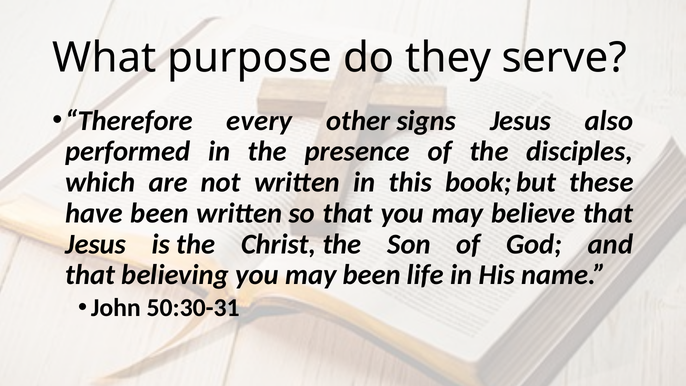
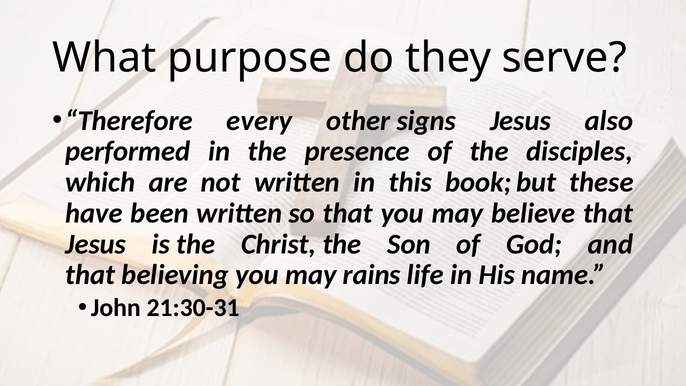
may been: been -> rains (372, 275)
50:30-31: 50:30-31 -> 21:30-31 (193, 308)
